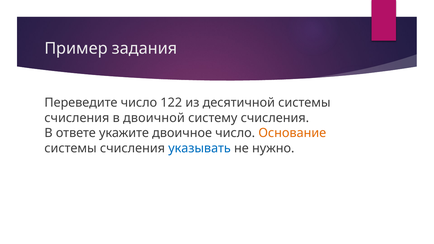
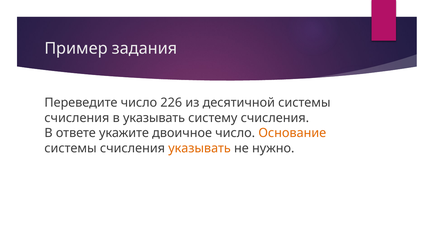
122: 122 -> 226 (171, 103)
в двоичной: двоичной -> указывать (154, 118)
указывать colour: blue -> orange (200, 148)
